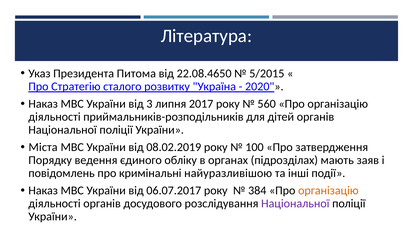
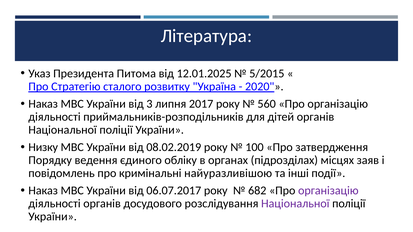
22.08.4650: 22.08.4650 -> 12.01.2025 (204, 74)
Міста: Міста -> Низку (43, 147)
мають: мають -> місцях (337, 160)
384: 384 -> 682 (257, 191)
організацію colour: orange -> purple (328, 191)
